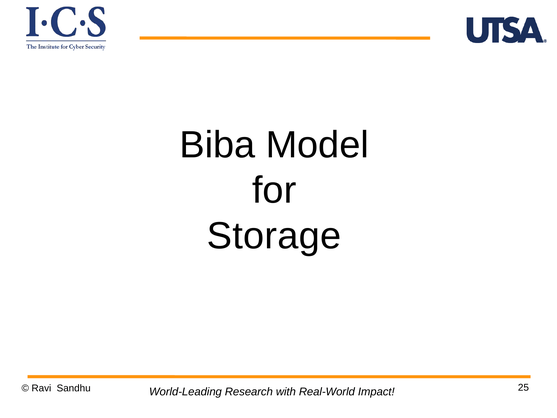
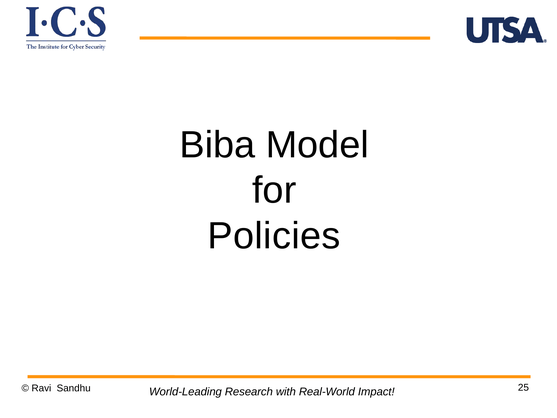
Storage: Storage -> Policies (274, 236)
